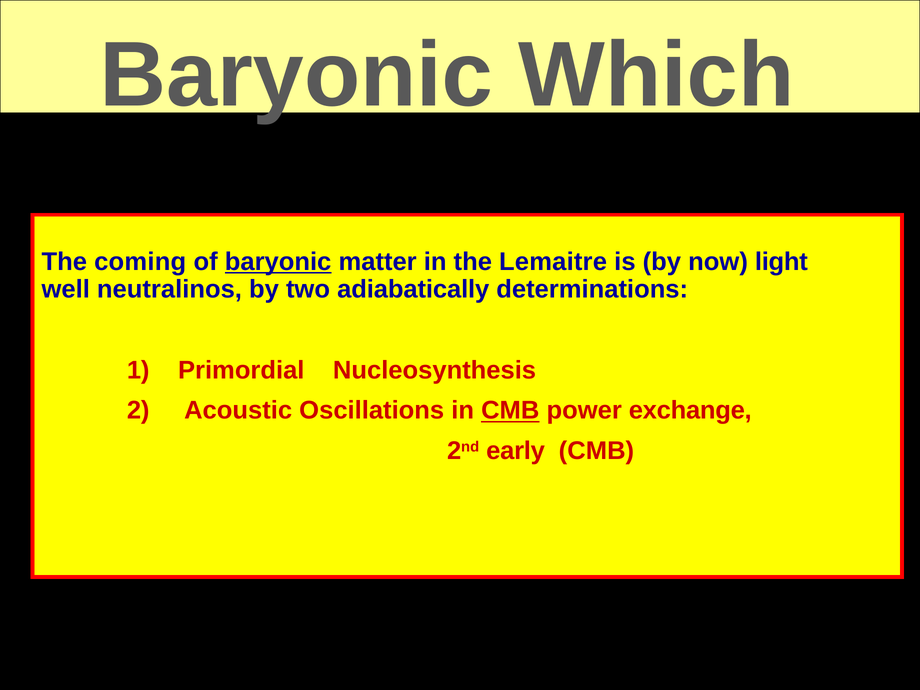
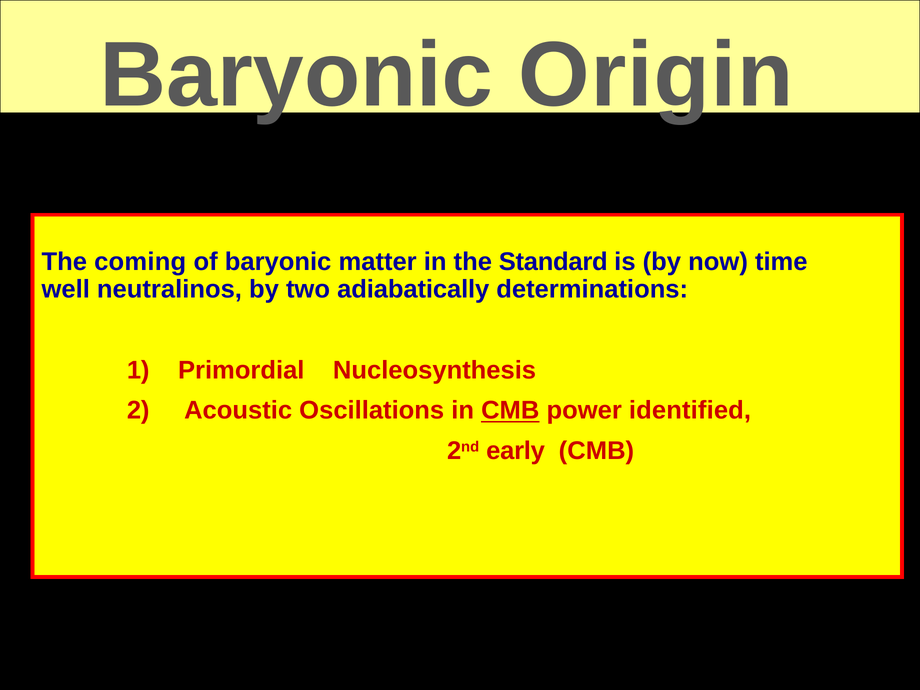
Which: Which -> Origin (656, 75)
baryonic underline: present -> none (278, 262)
Lemaitre: Lemaitre -> Standard (553, 262)
light: light -> time (781, 262)
exchange: exchange -> identified (690, 411)
